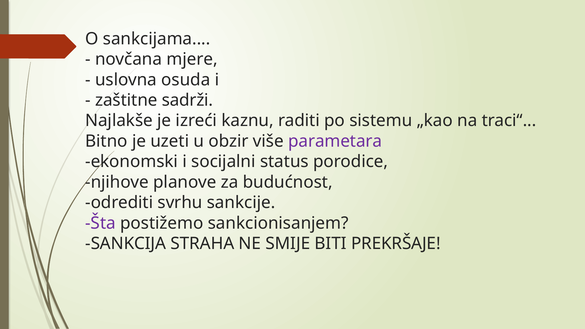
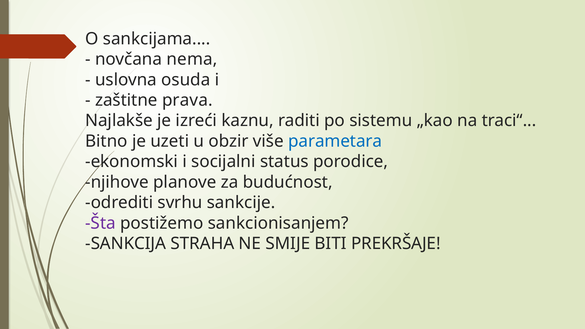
mjere: mjere -> nema (192, 59)
sadrži: sadrži -> prava (187, 100)
parametara colour: purple -> blue (335, 141)
